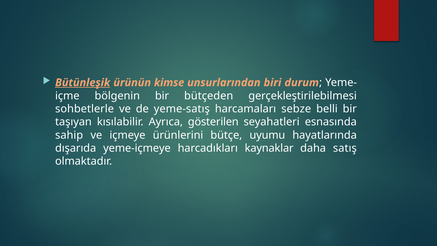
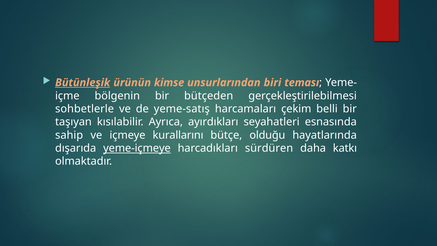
durum: durum -> teması (302, 83)
sebze: sebze -> çekim (296, 109)
gösterilen: gösterilen -> ayırdıkları (213, 122)
ürünlerini: ürünlerini -> kurallarını (178, 135)
uyumu: uyumu -> olduğu (267, 135)
yeme-içmeye underline: none -> present (137, 148)
kaynaklar: kaynaklar -> sürdüren (269, 148)
satış: satış -> katkı (345, 148)
